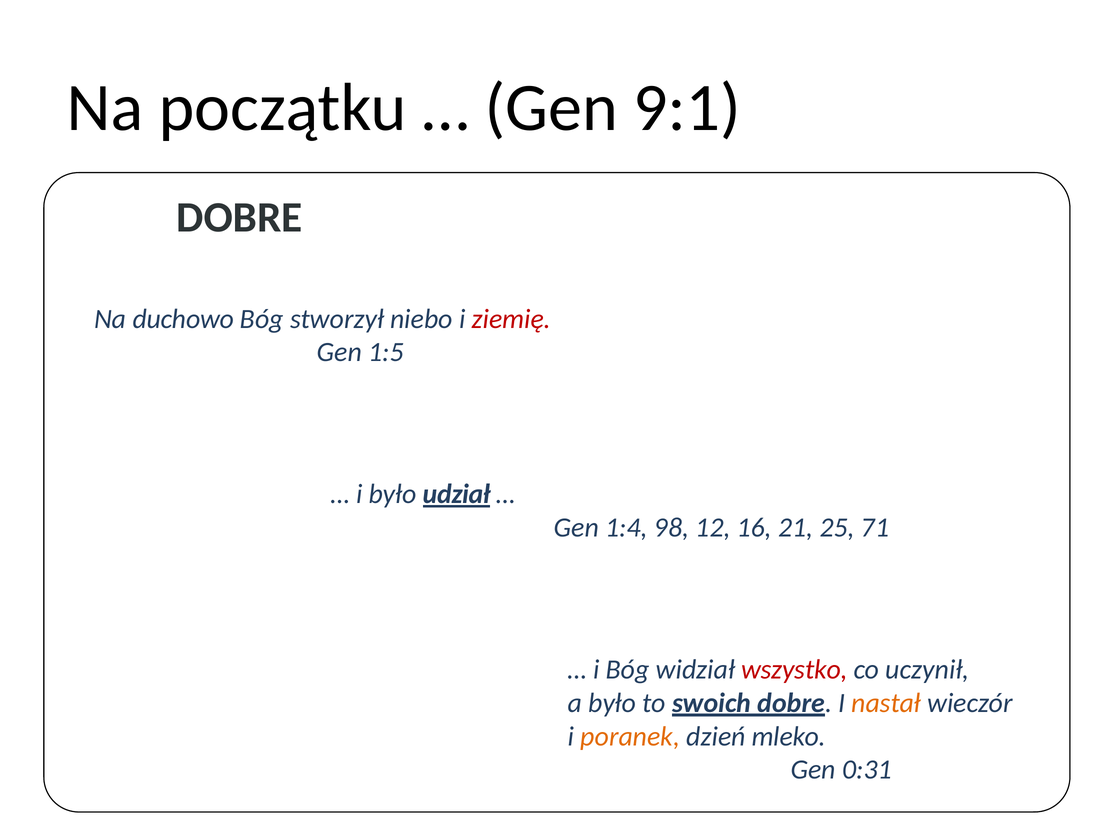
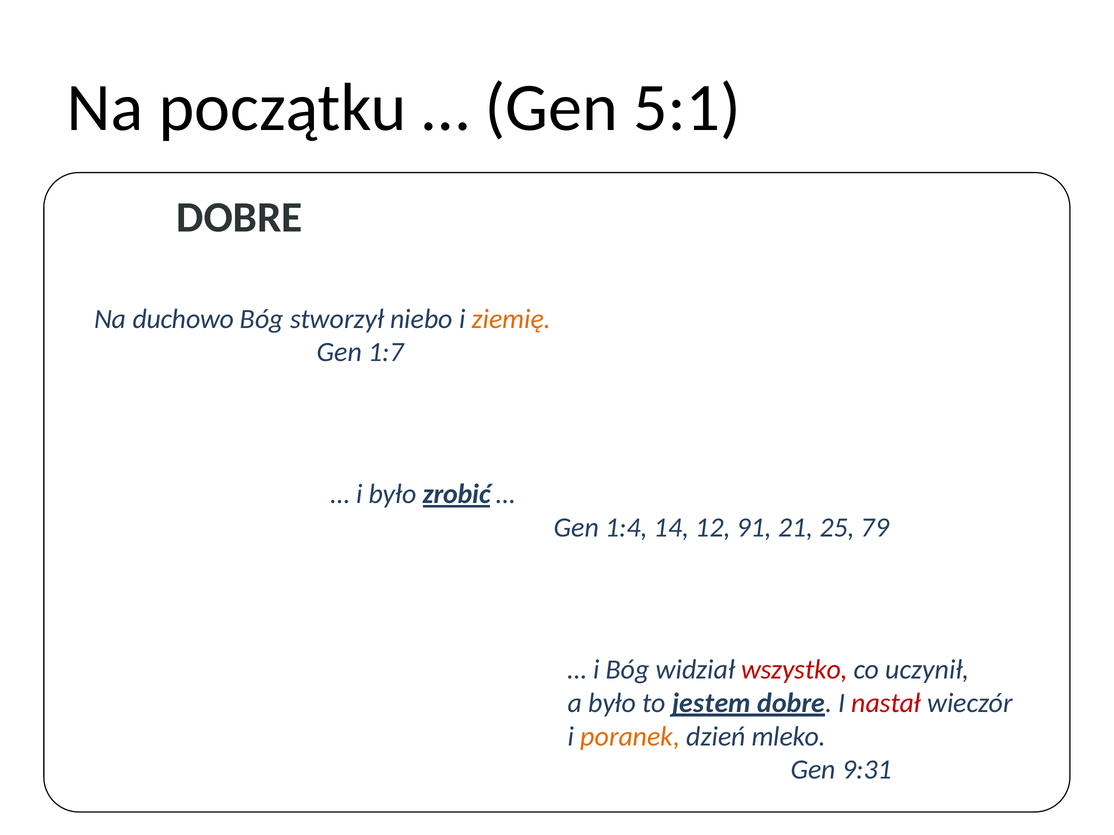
9:1: 9:1 -> 5:1 (687, 108)
ziemię colour: red -> orange (511, 319)
1:5: 1:5 -> 1:7 (386, 352)
udział: udział -> zrobić (457, 494)
98: 98 -> 14 (671, 528)
16: 16 -> 91 (754, 528)
71: 71 -> 79 (875, 528)
swoich: swoich -> jestem (711, 703)
nastał colour: orange -> red (886, 703)
0:31: 0:31 -> 9:31 (867, 770)
